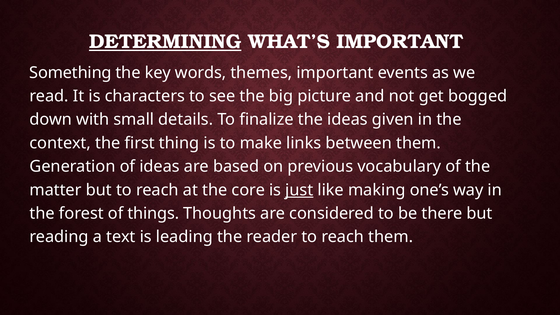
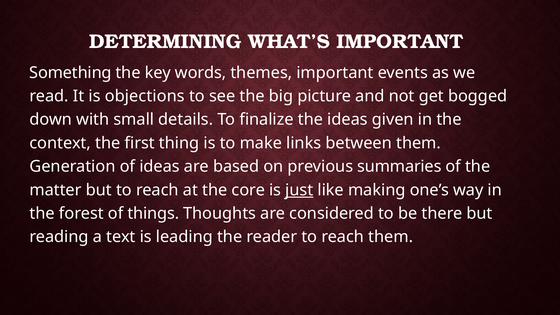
DETERMINING underline: present -> none (165, 42)
characters: characters -> objections (145, 96)
vocabulary: vocabulary -> summaries (399, 167)
